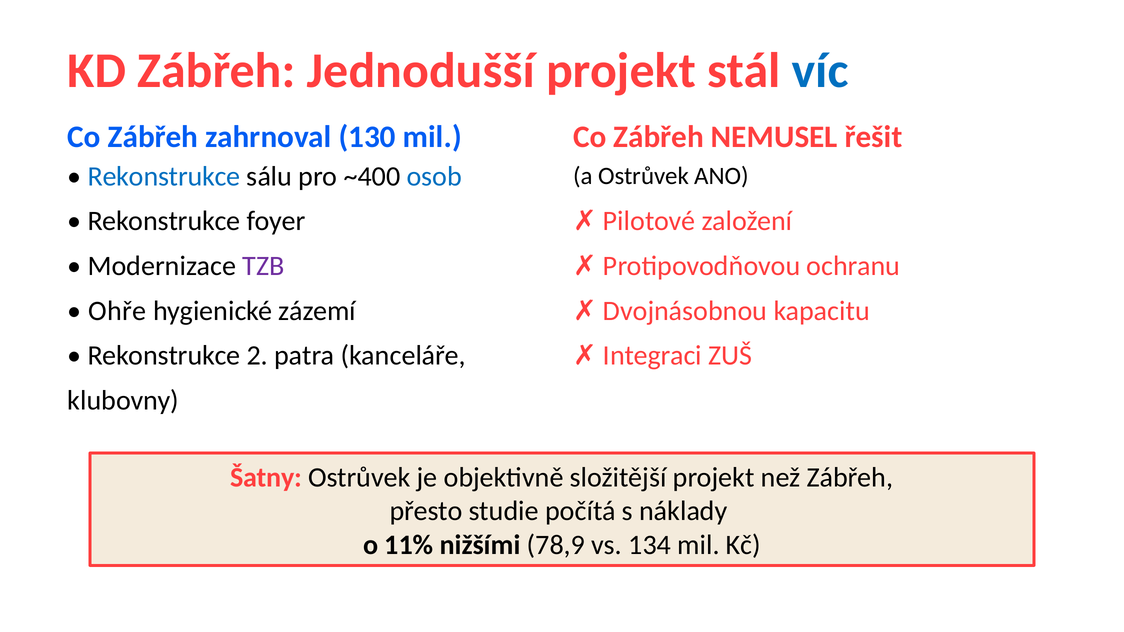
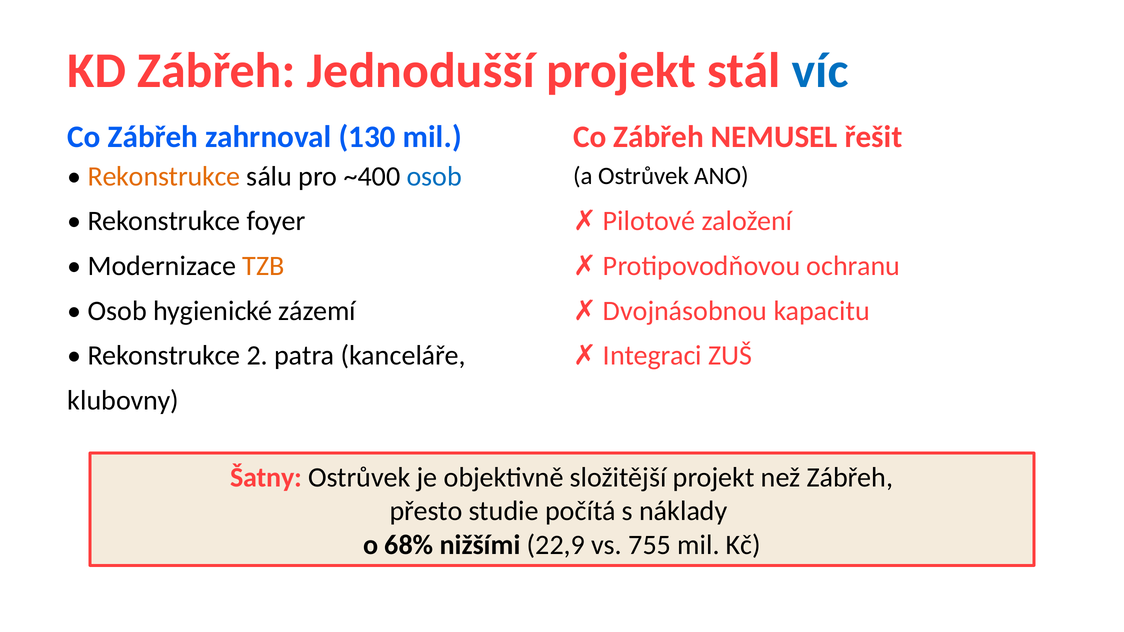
Rekonstrukce colour: blue -> orange (164, 176)
TZB colour: purple -> orange (263, 266)
Ohře: Ohře -> Osob (117, 311)
11%: 11% -> 68% (409, 545)
78,9: 78,9 -> 22,9 (556, 545)
134: 134 -> 755 (650, 545)
